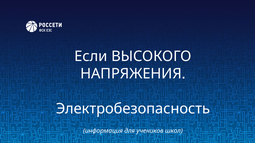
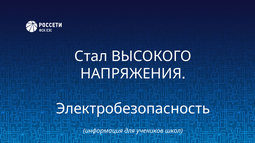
Если: Если -> Стал (91, 56)
